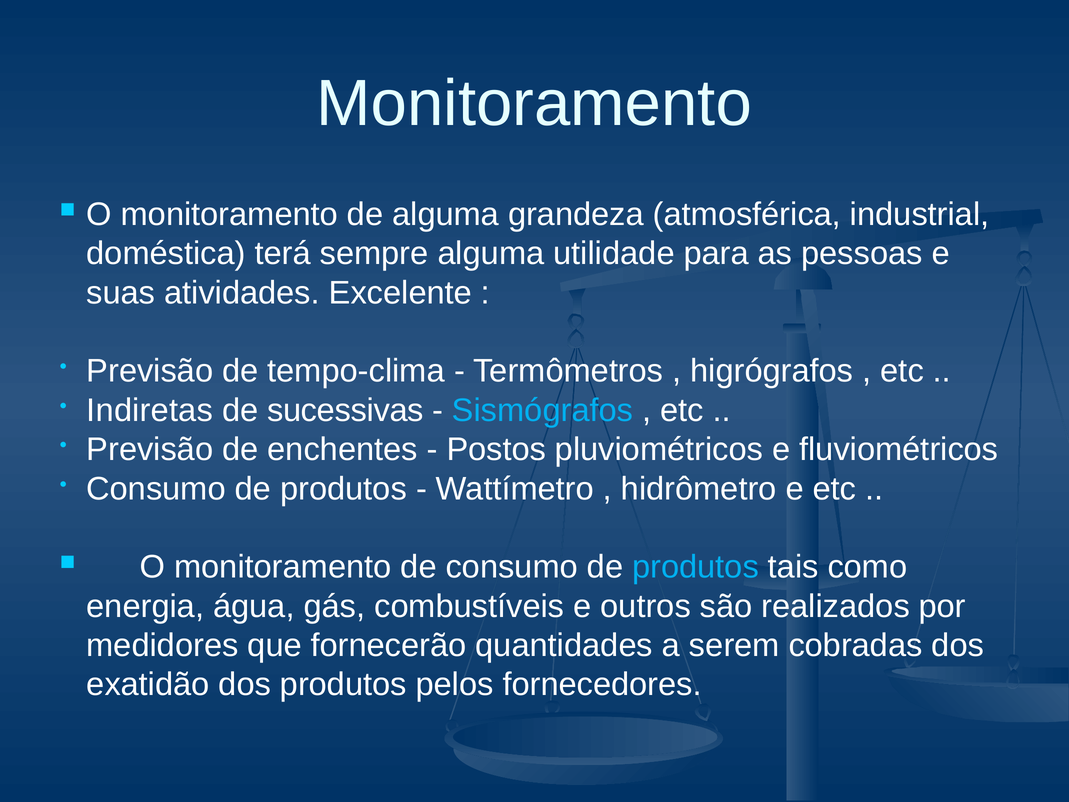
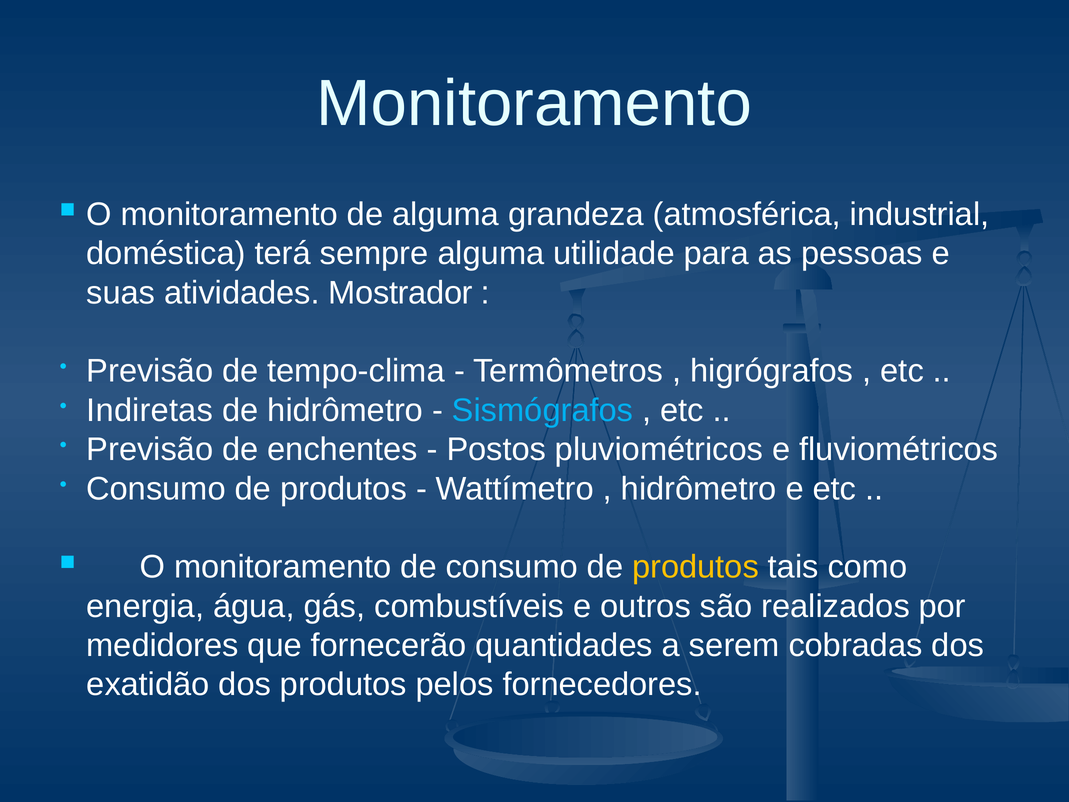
Excelente: Excelente -> Mostrador (401, 293)
de sucessivas: sucessivas -> hidrômetro (345, 410)
produtos colour: light blue -> yellow (695, 567)
